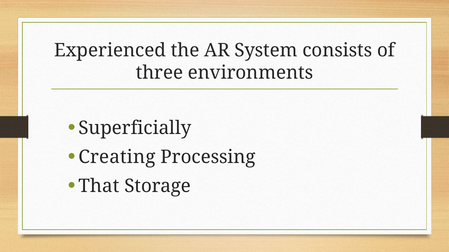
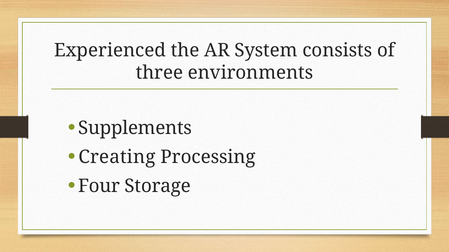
Superficially: Superficially -> Supplements (135, 128)
That: That -> Four (99, 186)
